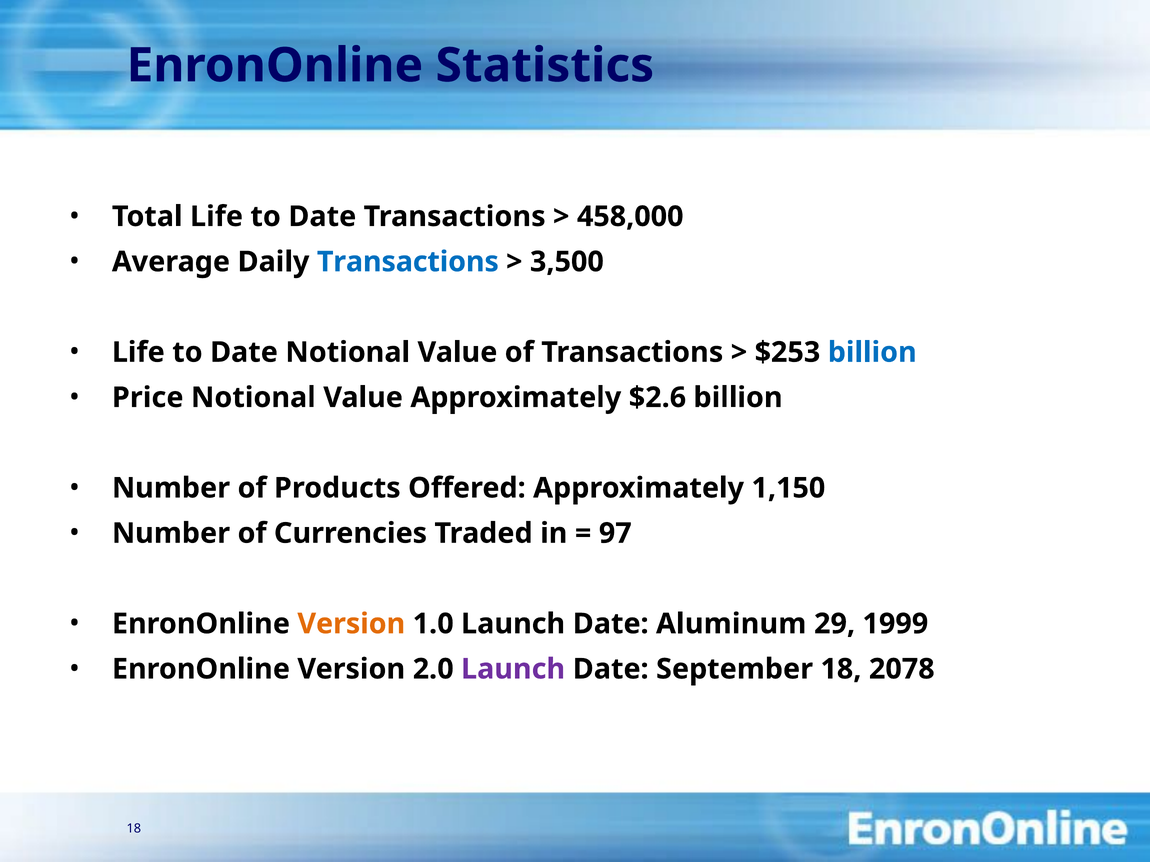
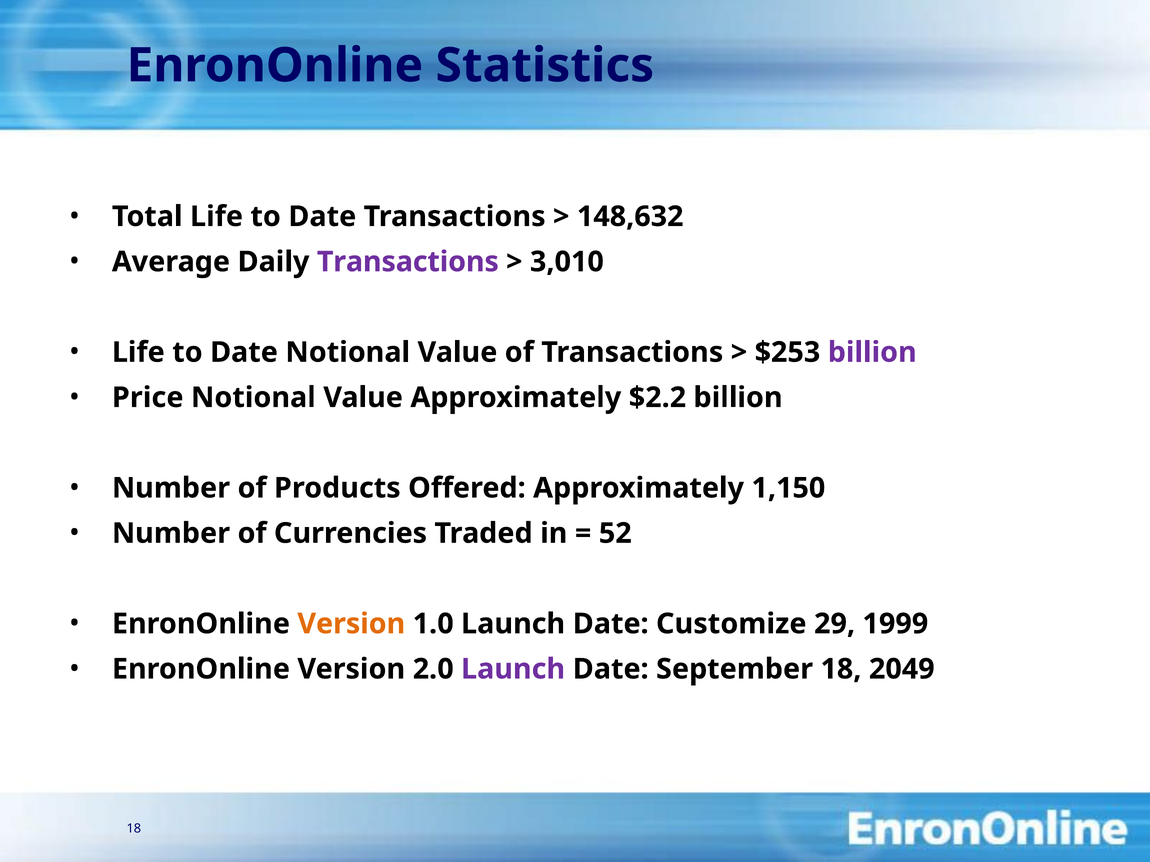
458,000: 458,000 -> 148,632 (630, 217)
Transactions colour: blue -> purple (408, 262)
3,500: 3,500 -> 3,010 (567, 262)
billion colour: blue -> purple (872, 352)
$2.6: $2.6 -> $2.2 (657, 398)
97: 97 -> 52 (615, 534)
Aluminum: Aluminum -> Customize (731, 624)
2078: 2078 -> 2049 (902, 669)
